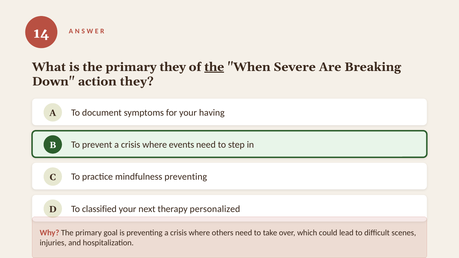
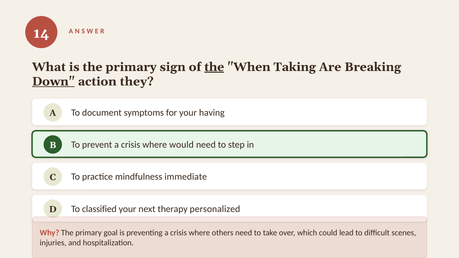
primary they: they -> sign (173, 67)
Severe: Severe -> Taking (295, 67)
Down underline: none -> present (53, 82)
events: events -> would (181, 145)
mindfulness preventing: preventing -> immediate (186, 177)
